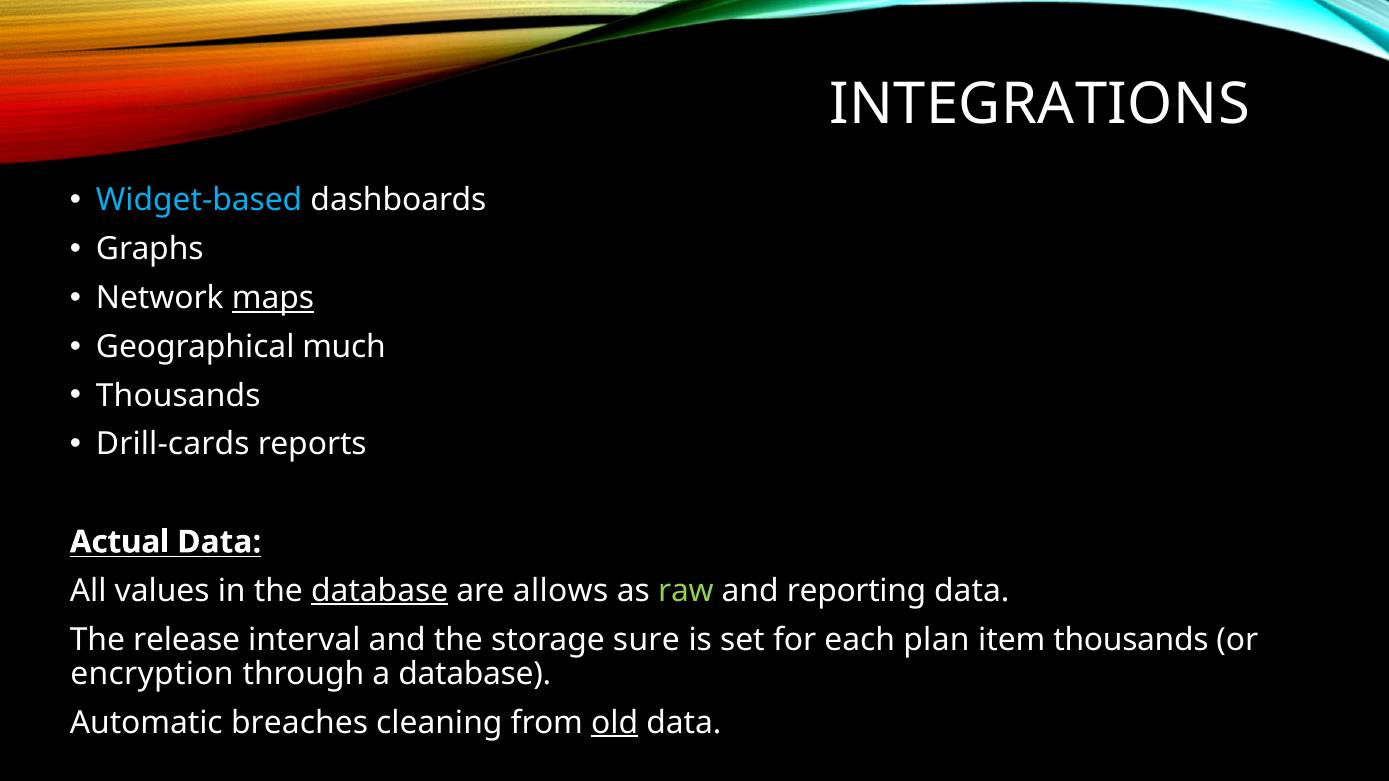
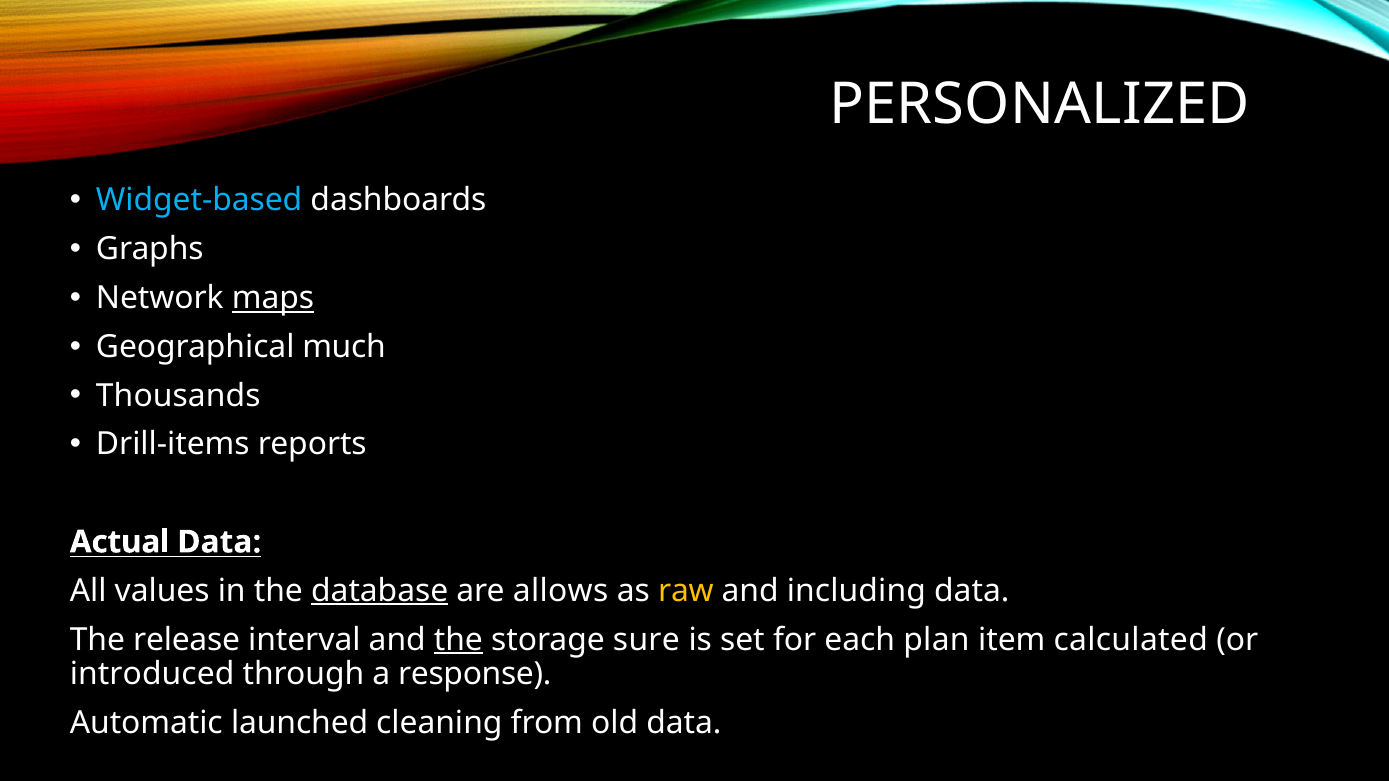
INTEGRATIONS: INTEGRATIONS -> PERSONALIZED (1040, 104)
Drill-cards: Drill-cards -> Drill-items (173, 445)
raw colour: light green -> yellow (686, 591)
reporting: reporting -> including (856, 591)
the underline: none -> present (458, 640)
item thousands: thousands -> calculated (1131, 640)
encryption: encryption -> introduced (152, 674)
a database: database -> response (475, 674)
breaches: breaches -> launched (300, 723)
old underline: present -> none (615, 723)
